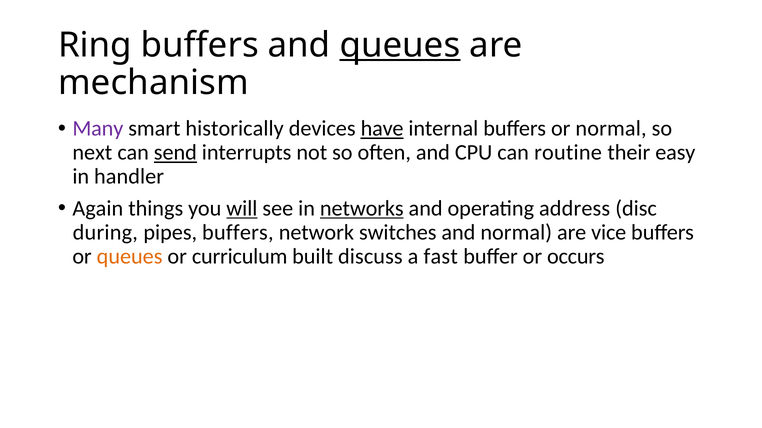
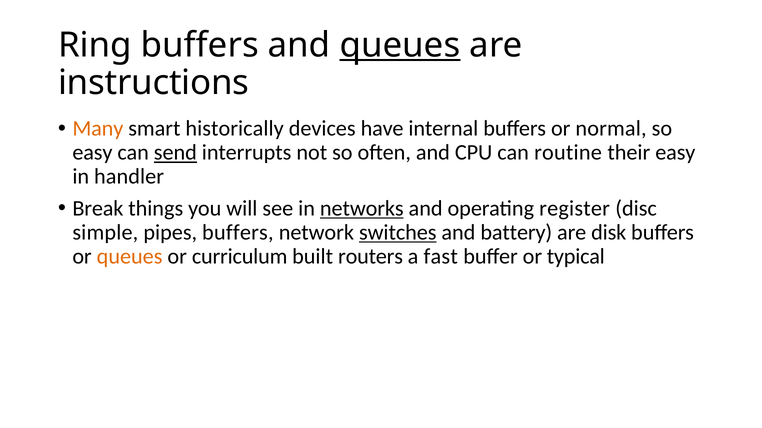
mechanism: mechanism -> instructions (154, 83)
Many colour: purple -> orange (98, 129)
have underline: present -> none (382, 129)
next: next -> easy (92, 153)
Again: Again -> Break (98, 209)
will underline: present -> none (242, 209)
address: address -> register (575, 209)
during: during -> simple (105, 233)
switches underline: none -> present (398, 233)
and normal: normal -> battery (516, 233)
vice: vice -> disk (609, 233)
discuss: discuss -> routers (371, 257)
occurs: occurs -> typical (576, 257)
